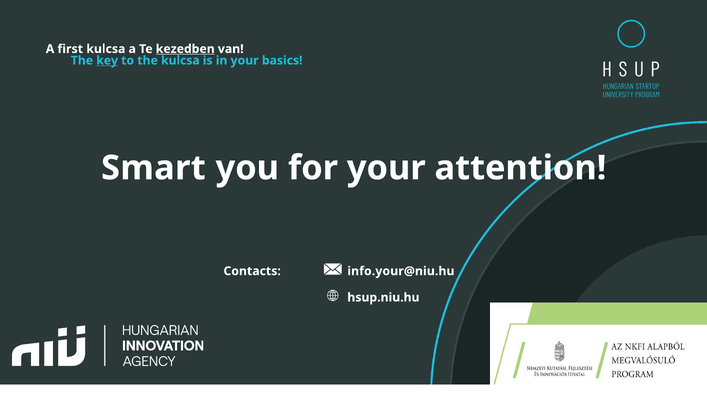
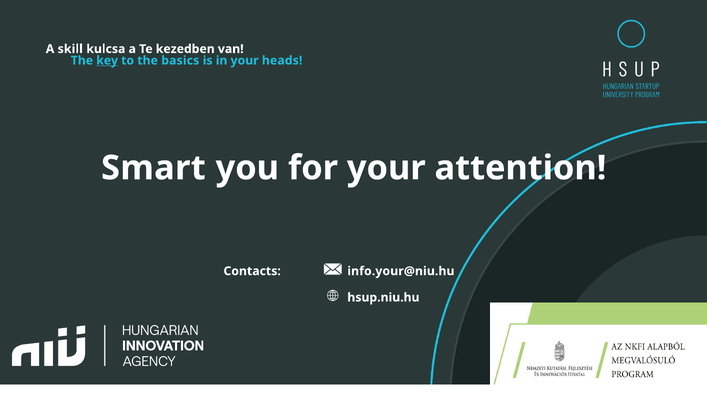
first: first -> skill (70, 49)
kezedben underline: present -> none (185, 49)
the kulcsa: kulcsa -> basics (180, 61)
basics: basics -> heads (282, 61)
